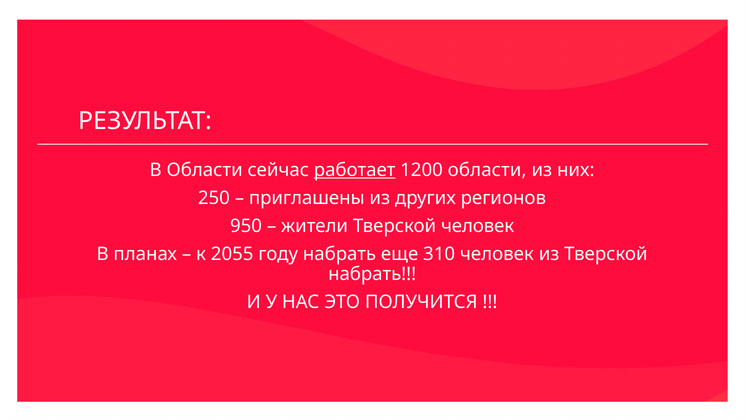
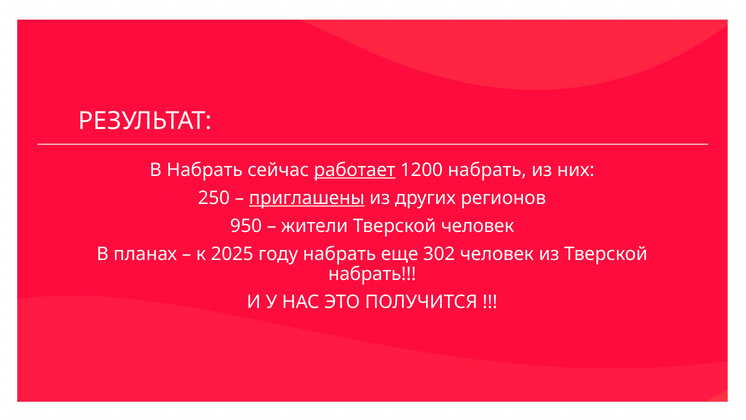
В Области: Области -> Набрать (205, 170)
1200 области: области -> набрать (487, 170)
приглашены underline: none -> present (307, 198)
2055: 2055 -> 2025 (232, 254)
310: 310 -> 302 (439, 254)
